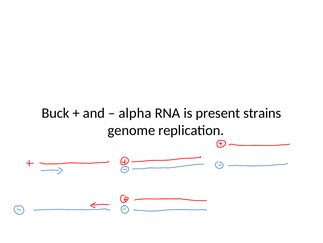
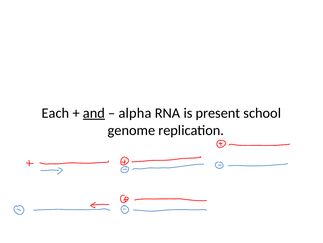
Buck: Buck -> Each (55, 113)
and underline: none -> present (94, 113)
strains: strains -> school (262, 113)
